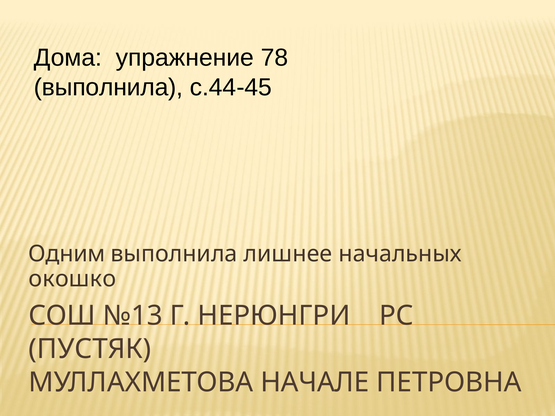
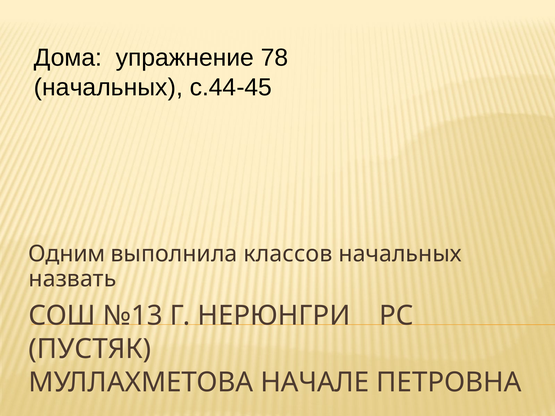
выполнила: выполнила -> начальных (108, 87)
лишнее: лишнее -> классов (288, 254)
окошко: окошко -> назвать (72, 279)
